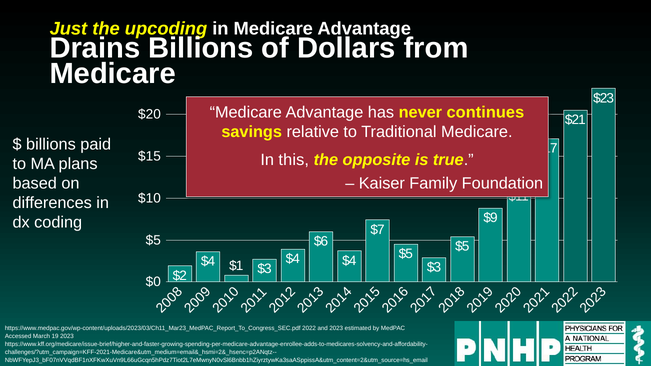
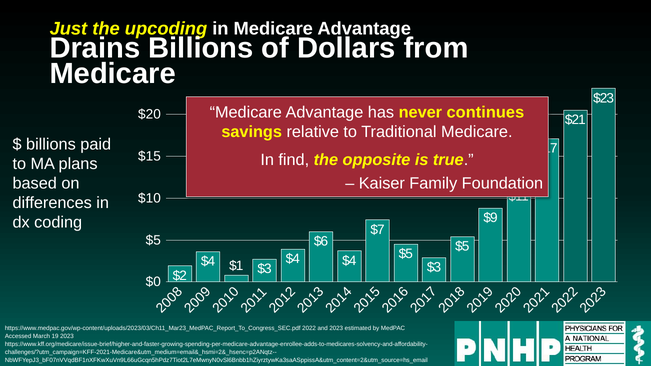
this: this -> find (294, 160)
